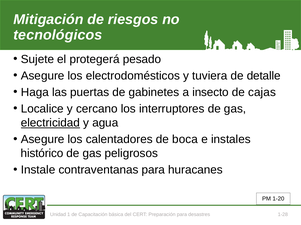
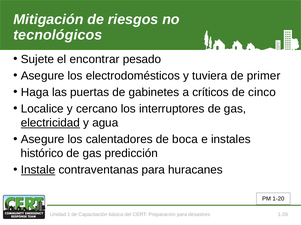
protegerá: protegerá -> encontrar (95, 59)
detalle: detalle -> primer (264, 76)
insecto: insecto -> críticos (210, 93)
cajas: cajas -> cinco (262, 93)
peligrosos: peligrosos -> predicción (131, 154)
Instale underline: none -> present (38, 170)
